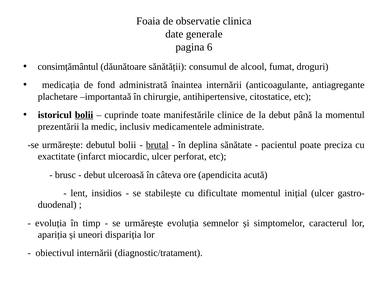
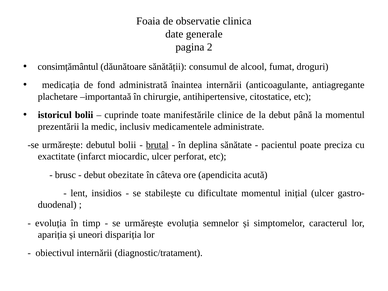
6: 6 -> 2 (210, 47)
bolii underline: present -> none (84, 115)
ulceroasă: ulceroasă -> obezitate (126, 175)
